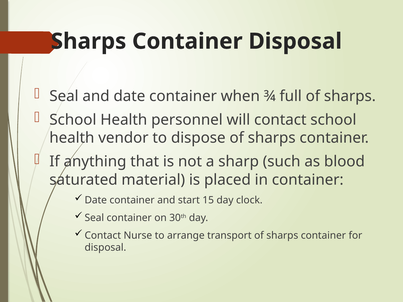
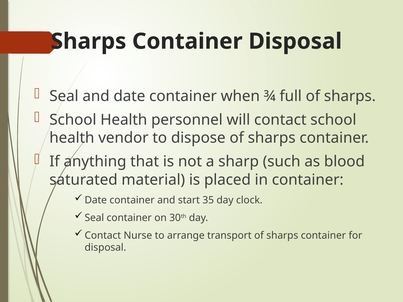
15: 15 -> 35 (208, 200)
